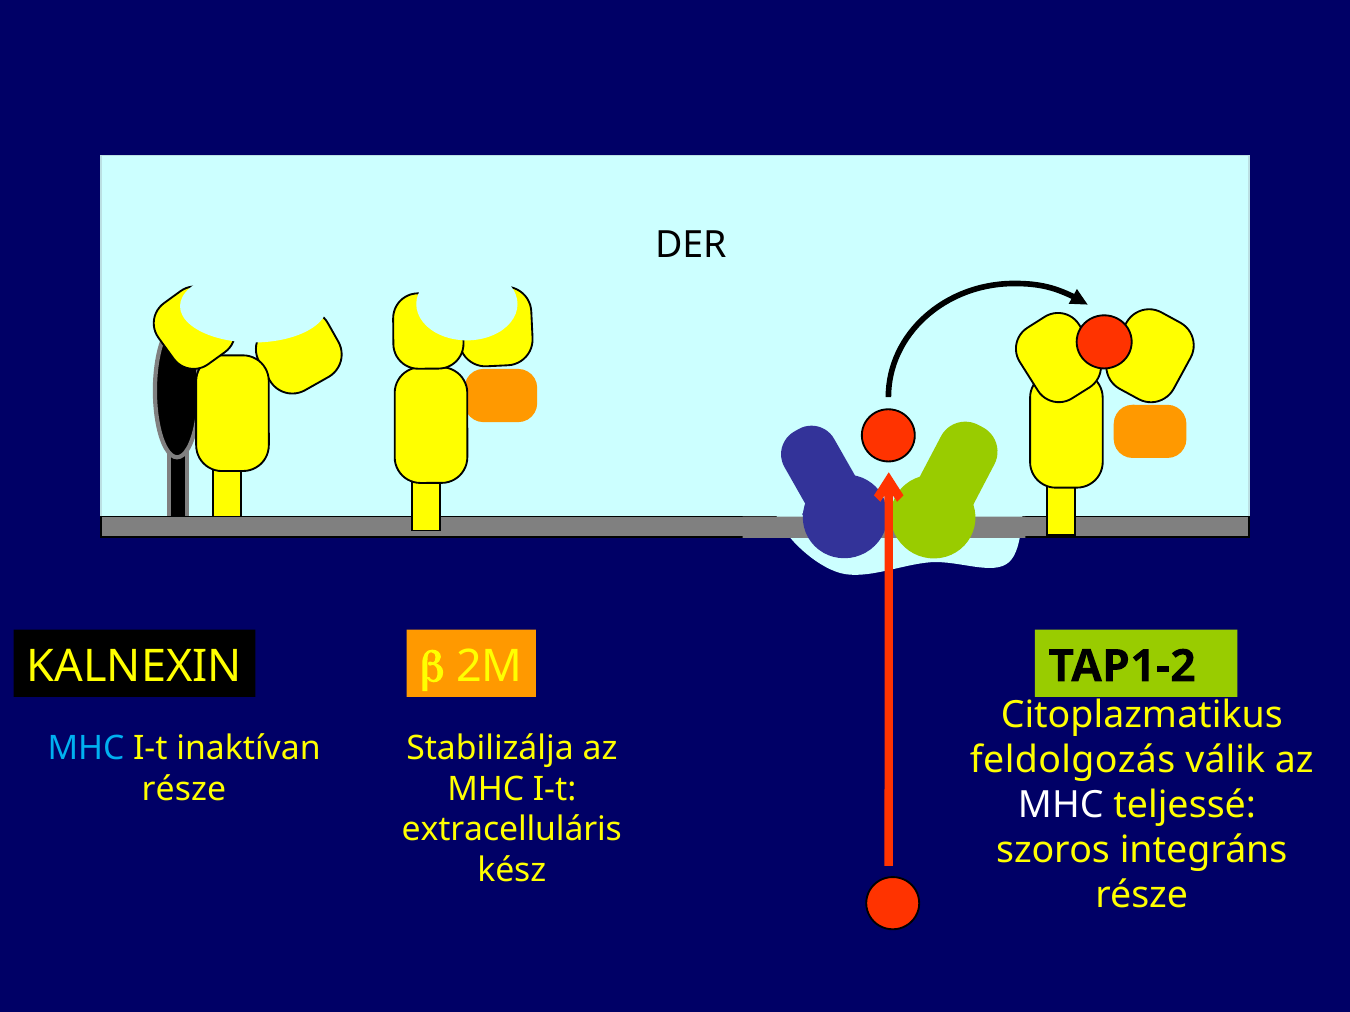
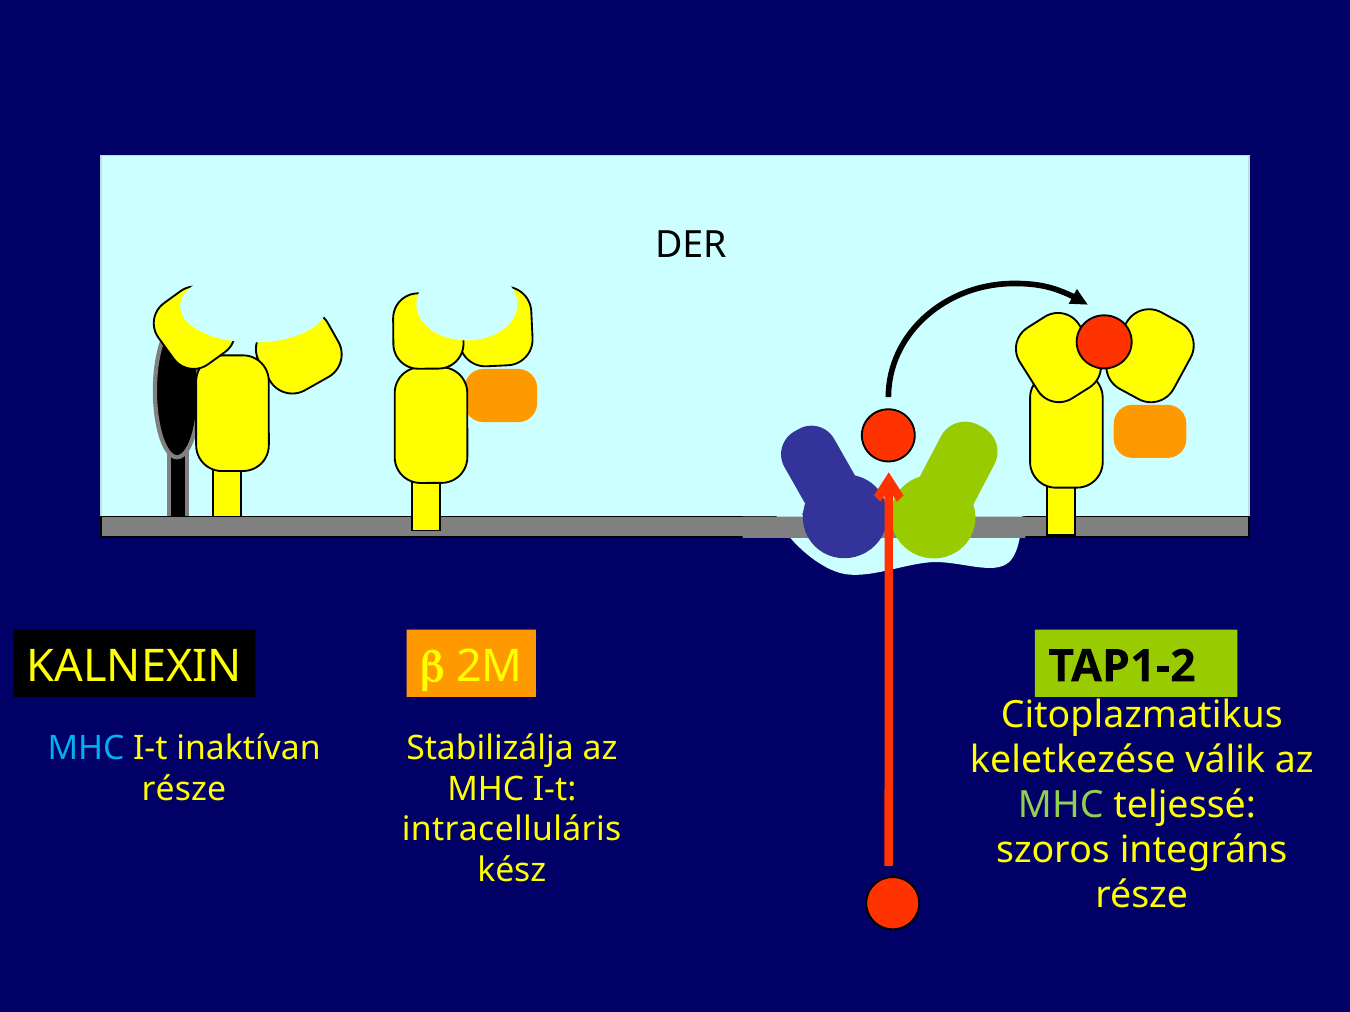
feldolgozás: feldolgozás -> keletkezése (1073, 761)
MHC colour: white -> light green (1061, 806)
extracelluláris: extracelluláris -> intracelluláris (512, 830)
